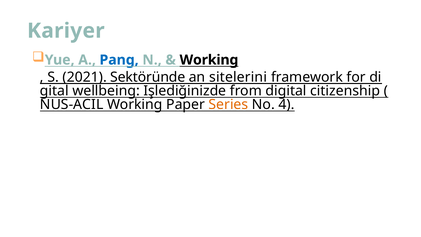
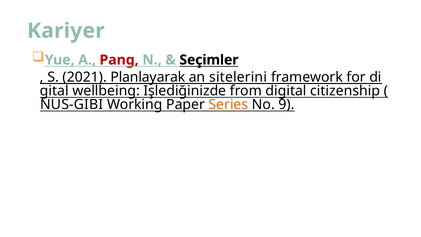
Pang colour: blue -> red (119, 60)
Working: Working -> Seçimler (209, 60)
Sektöründe: Sektöründe -> Planlayarak (148, 77)
NUS-ACIL: NUS-ACIL -> NUS-GIBI (72, 105)
4: 4 -> 9 (286, 105)
